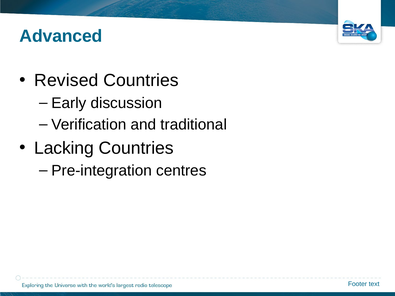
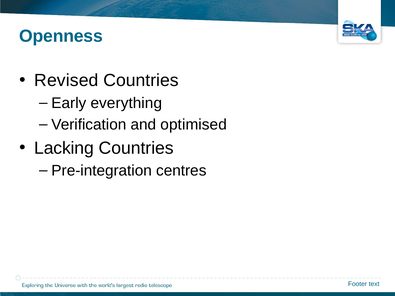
Advanced: Advanced -> Openness (61, 36)
discussion: discussion -> everything (126, 103)
traditional: traditional -> optimised (194, 125)
